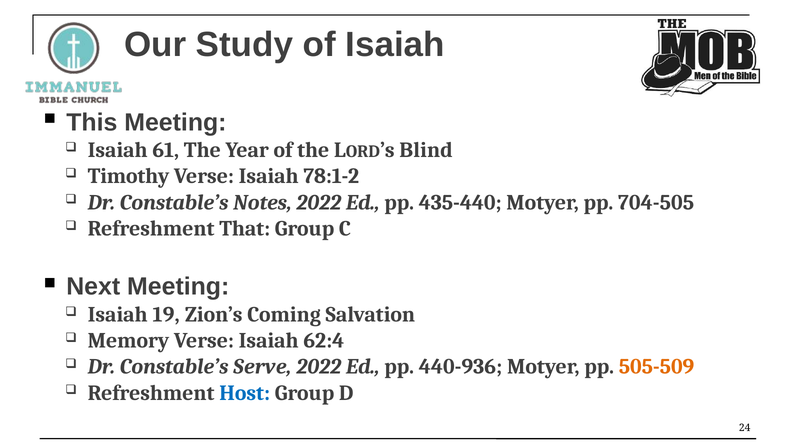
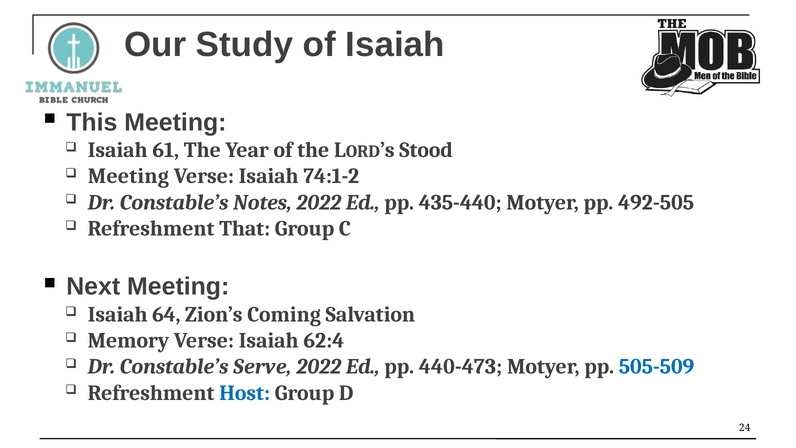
Blind: Blind -> Stood (426, 150)
Timothy: Timothy -> Meeting (128, 176)
78:1-2: 78:1-2 -> 74:1-2 (331, 176)
704-505: 704-505 -> 492-505 (656, 202)
19: 19 -> 64 (166, 314)
440-936: 440-936 -> 440-473 (460, 367)
505-509 colour: orange -> blue (657, 367)
